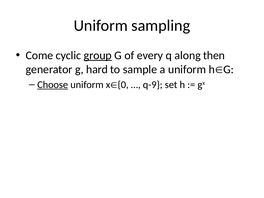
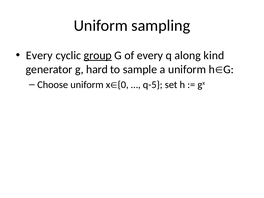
Come: Come -> Every (39, 55)
then: then -> kind (214, 55)
Choose underline: present -> none (53, 85)
q-9: q-9 -> q-5 (153, 85)
